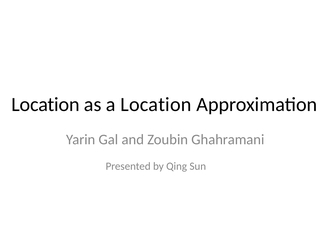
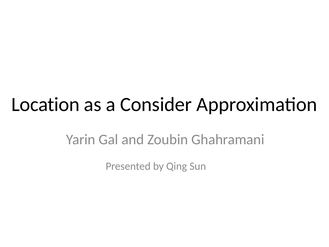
a Location: Location -> Consider (156, 105)
